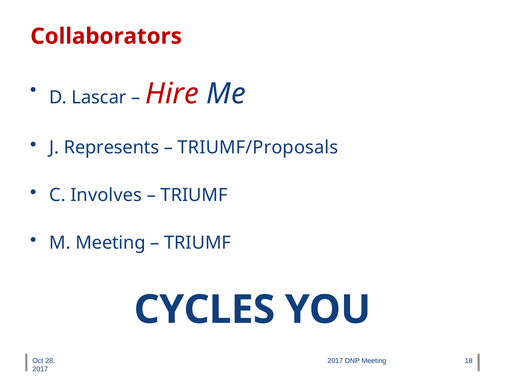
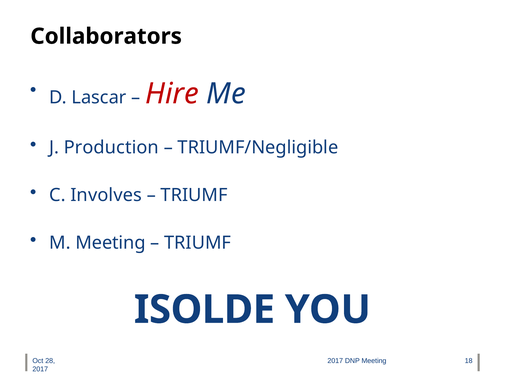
Collaborators colour: red -> black (106, 36)
Represents: Represents -> Production (111, 147)
TRIUMF/Proposals: TRIUMF/Proposals -> TRIUMF/Negligible (258, 147)
CYCLES: CYCLES -> ISOLDE (204, 310)
